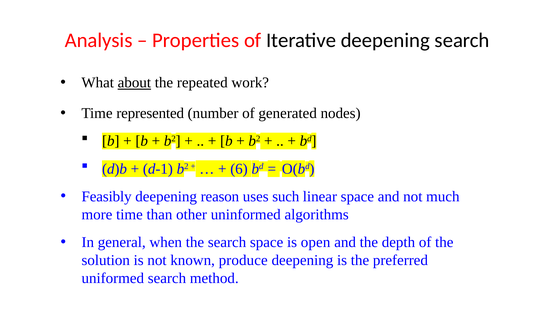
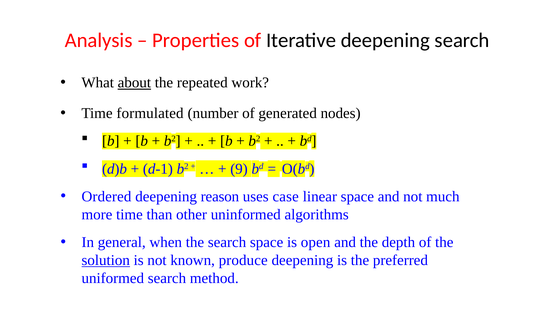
represented: represented -> formulated (150, 114)
6: 6 -> 9 (239, 169)
Feasibly: Feasibly -> Ordered (106, 197)
such: such -> case (286, 197)
solution underline: none -> present (106, 261)
